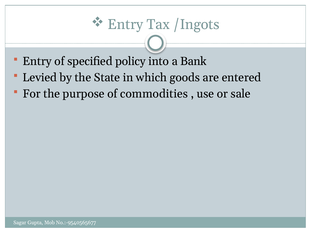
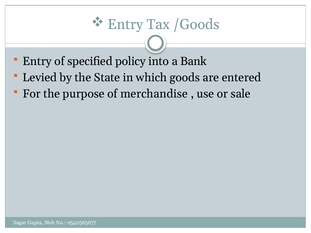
/Ingots: /Ingots -> /Goods (196, 24)
commodities: commodities -> merchandise (154, 94)
